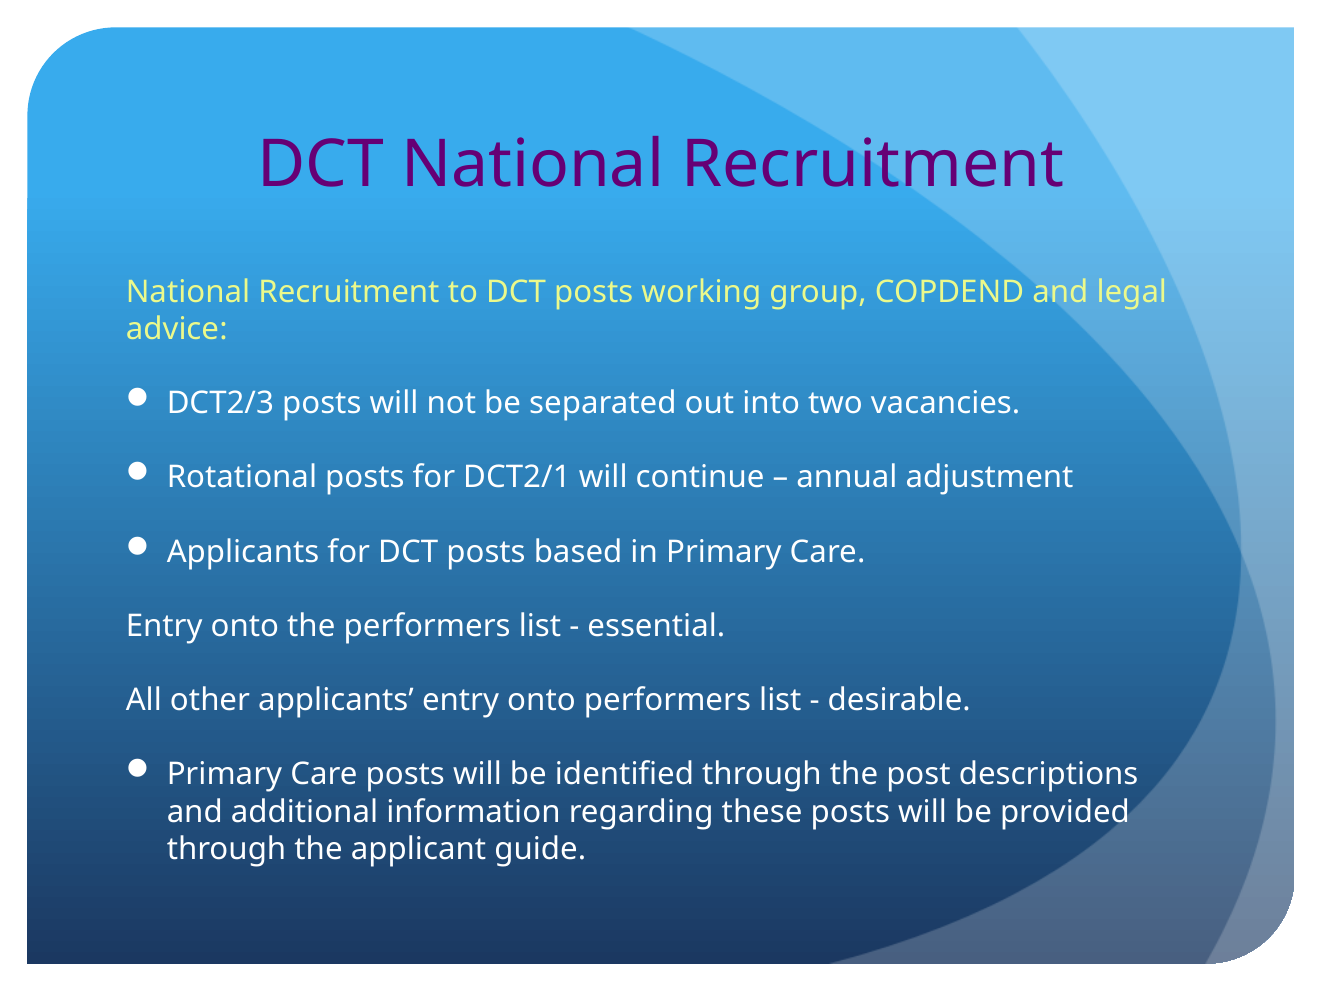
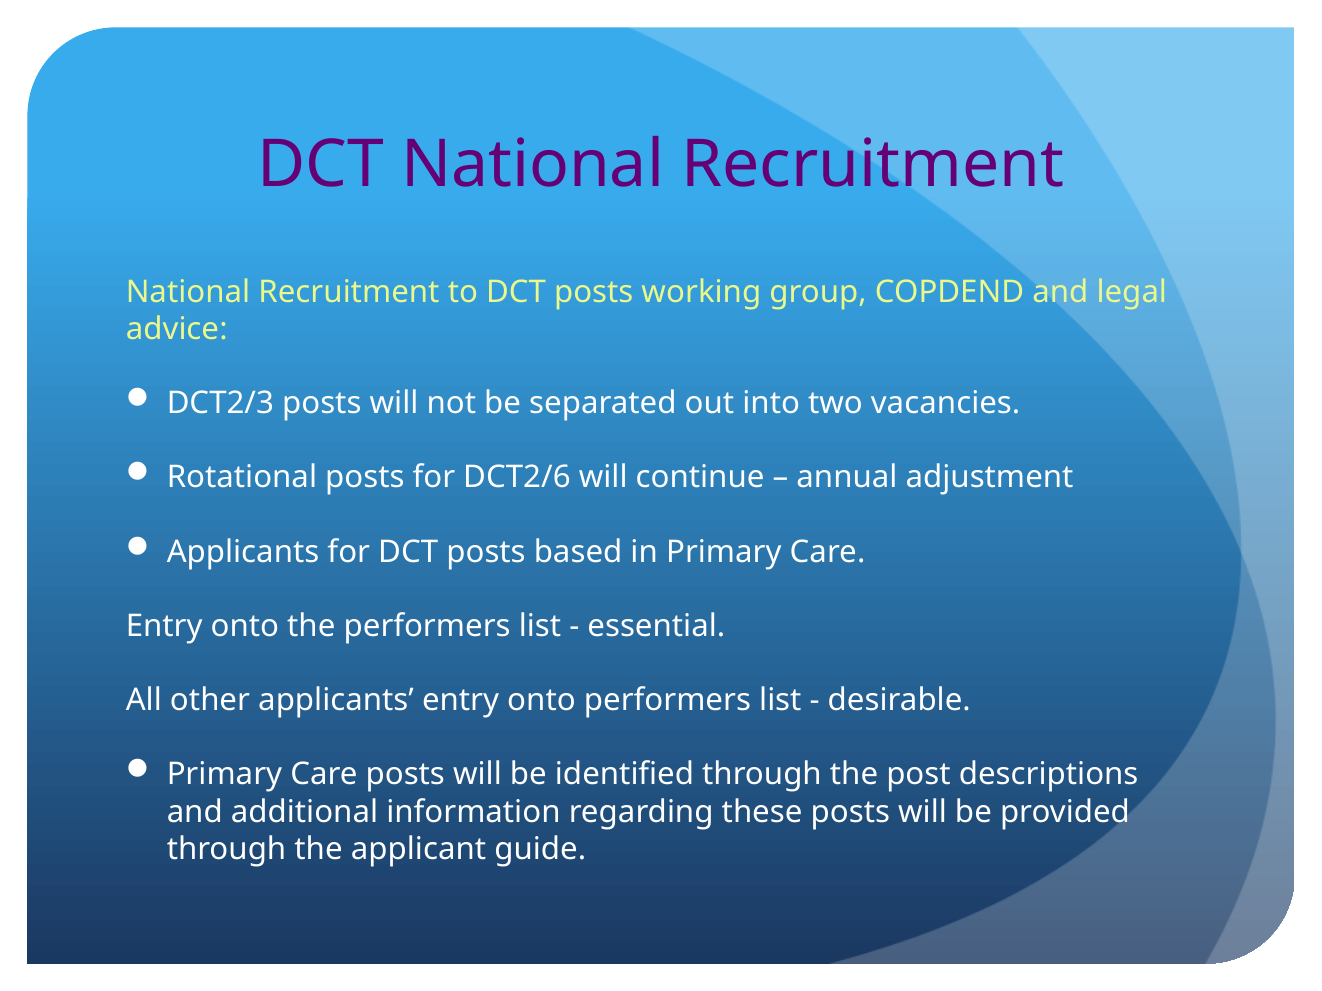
DCT2/1: DCT2/1 -> DCT2/6 (517, 478)
